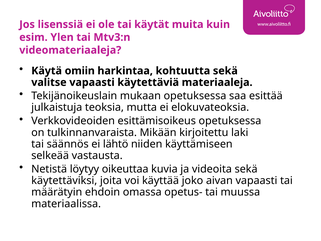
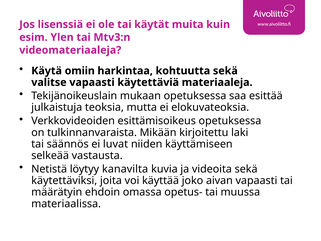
lähtö: lähtö -> luvat (116, 144)
oikeuttaa: oikeuttaa -> kanavilta (125, 169)
